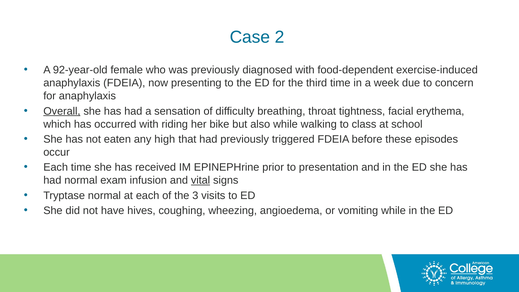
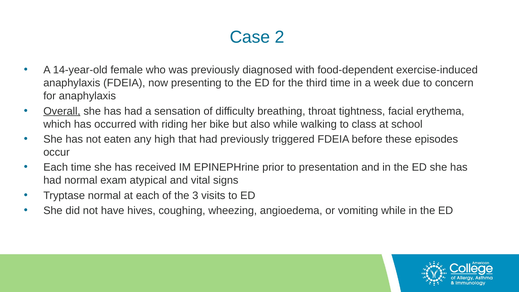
92-year-old: 92-year-old -> 14-year-old (80, 70)
infusion: infusion -> atypical (148, 180)
vital underline: present -> none (201, 180)
